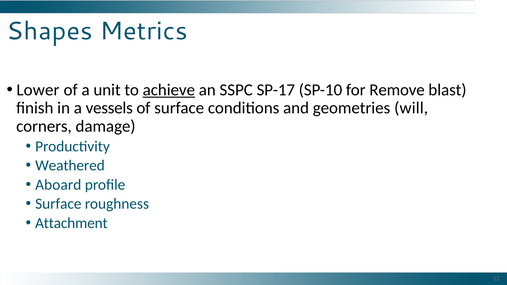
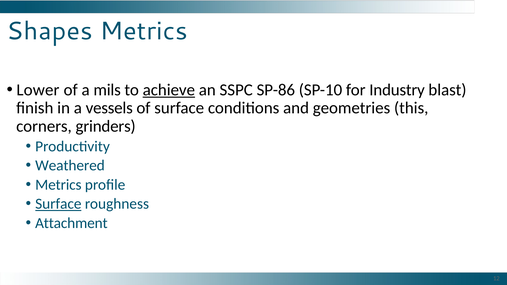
unit: unit -> mils (107, 90)
SP-17: SP-17 -> SP-86 (276, 90)
Remove: Remove -> Industry (397, 90)
will: will -> this (411, 108)
damage: damage -> grinders (106, 126)
Aboard: Aboard -> Metrics (58, 185)
Surface underline: none -> present (58, 204)
